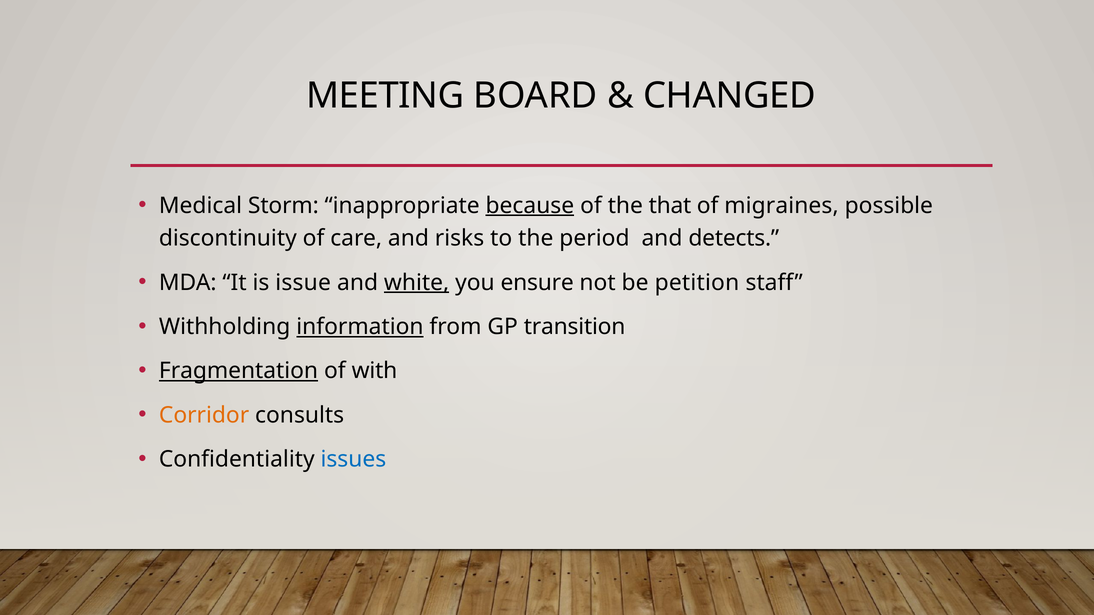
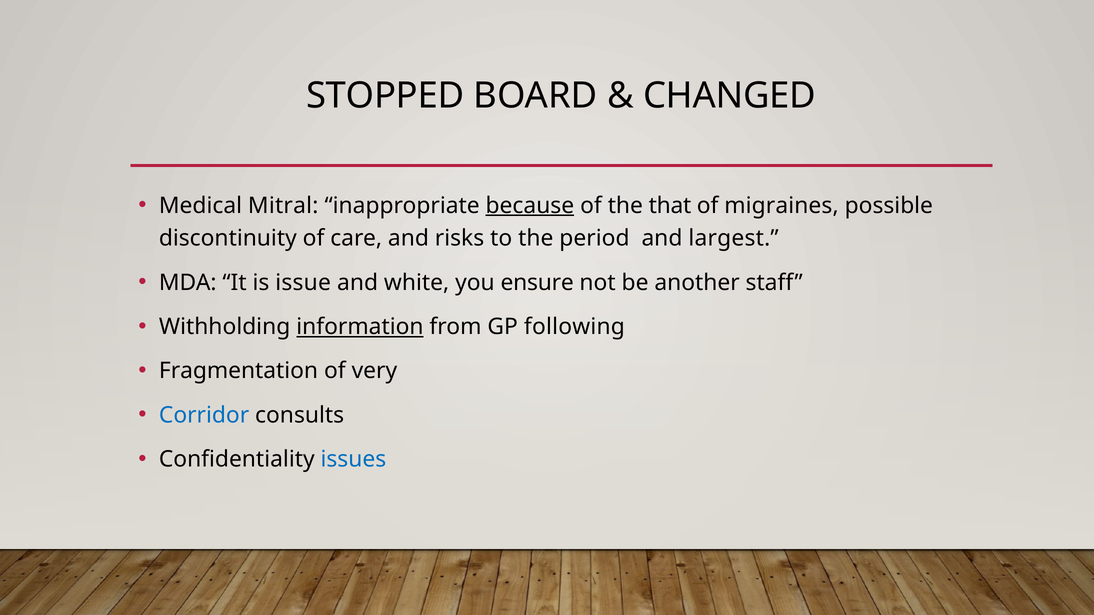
MEETING: MEETING -> STOPPED (385, 96)
Storm: Storm -> Mitral (283, 206)
detects: detects -> largest (734, 239)
white underline: present -> none (417, 283)
petition: petition -> another (697, 283)
transition: transition -> following (574, 327)
Fragmentation underline: present -> none (238, 371)
with: with -> very (374, 371)
Corridor colour: orange -> blue (204, 415)
